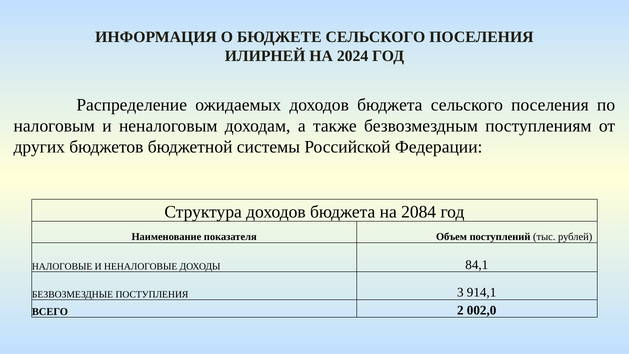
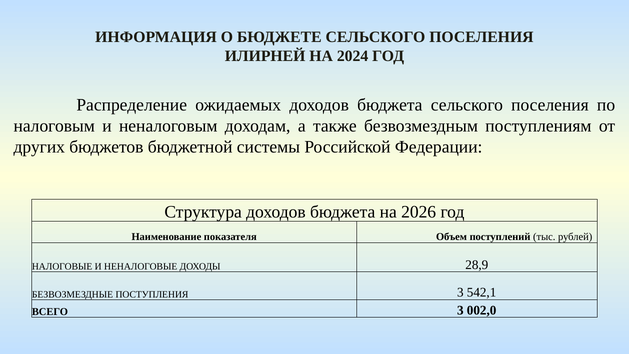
2084: 2084 -> 2026 (419, 212)
84,1: 84,1 -> 28,9 (477, 265)
914,1: 914,1 -> 542,1 (482, 292)
ВСЕГО 2: 2 -> 3 (460, 310)
